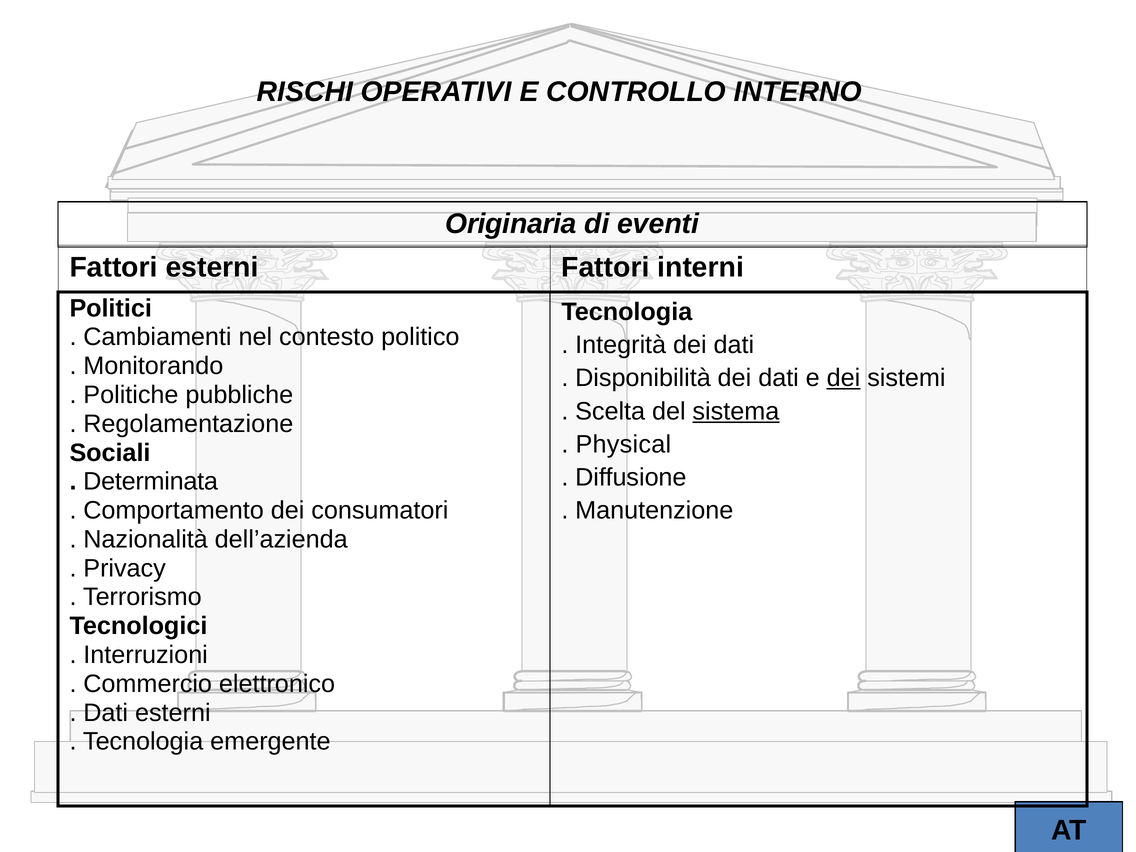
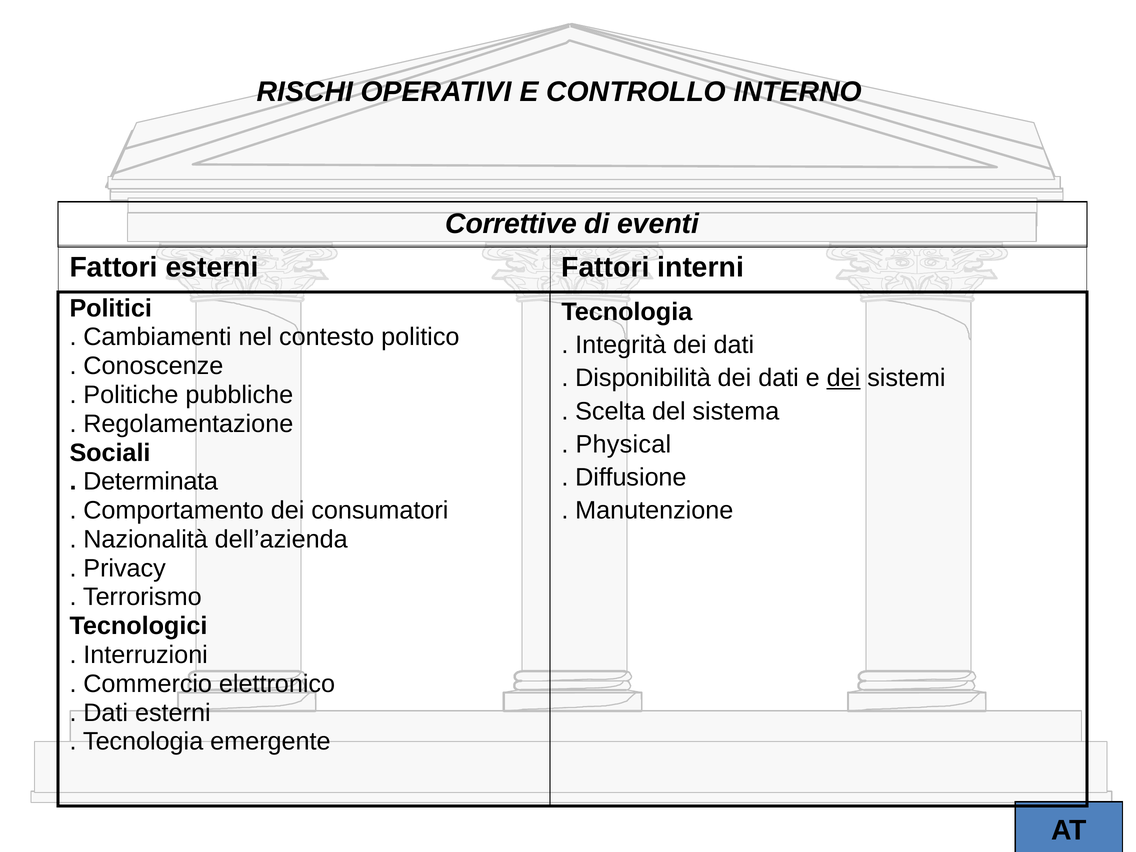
Originaria: Originaria -> Correttive (511, 224)
Monitorando: Monitorando -> Conoscenze (153, 366)
sistema underline: present -> none (736, 411)
